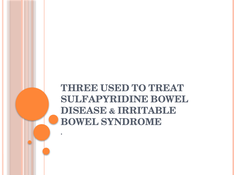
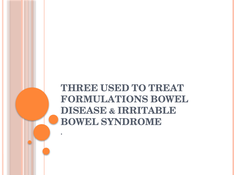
SULFAPYRIDINE: SULFAPYRIDINE -> FORMULATIONS (105, 100)
